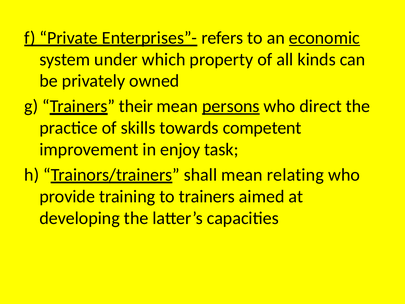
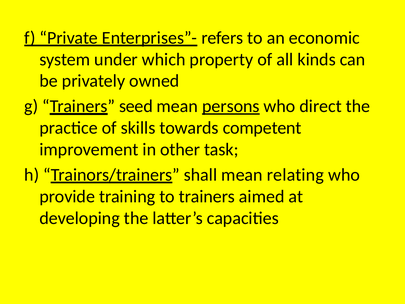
economic underline: present -> none (324, 38)
their: their -> seed (136, 106)
enjoy: enjoy -> other (180, 149)
